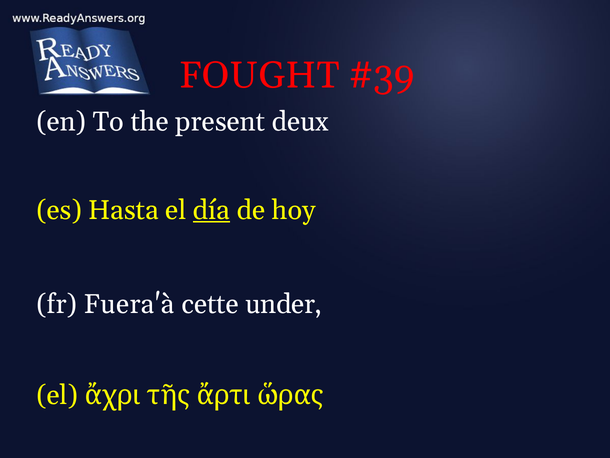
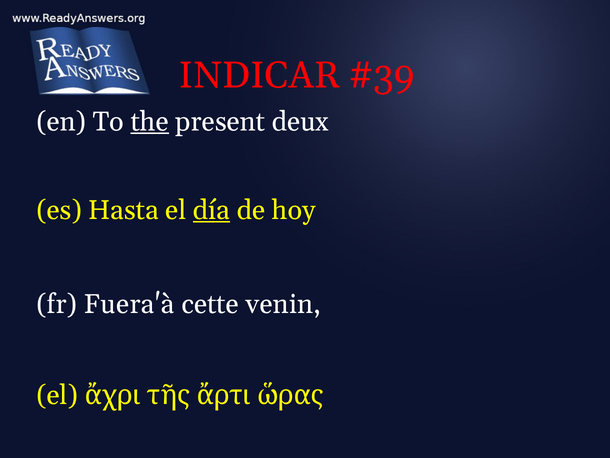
FOUGHT: FOUGHT -> INDICAR (260, 75)
the underline: none -> present (150, 122)
under: under -> venin (283, 304)
